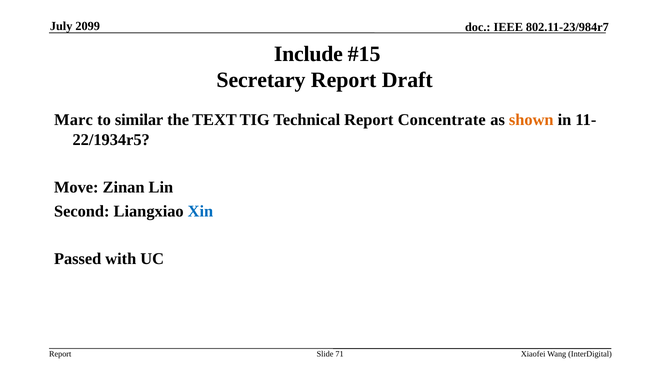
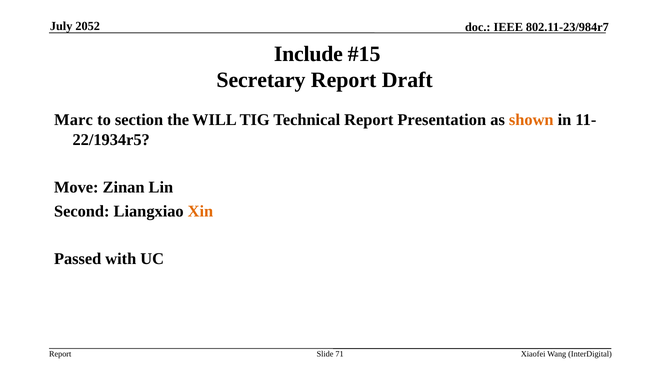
2099: 2099 -> 2052 (88, 26)
similar: similar -> section (139, 120)
TEXT: TEXT -> WILL (214, 120)
Concentrate: Concentrate -> Presentation (442, 120)
Xin colour: blue -> orange (200, 211)
